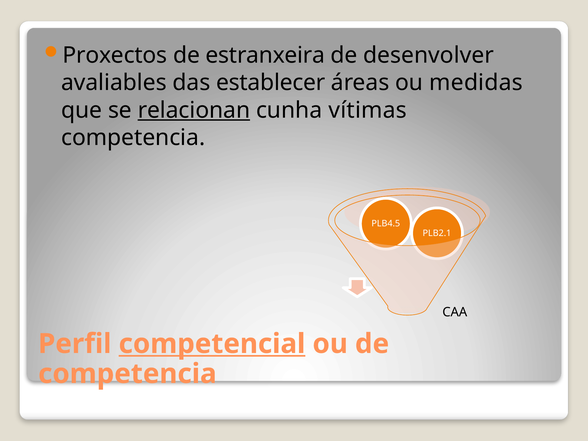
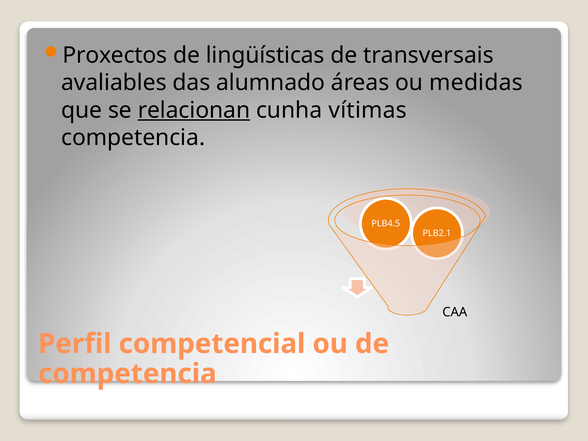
estranxeira: estranxeira -> lingüísticas (265, 55)
desenvolver: desenvolver -> transversais (429, 55)
establecer: establecer -> alumnado (271, 83)
competencial underline: present -> none (212, 344)
